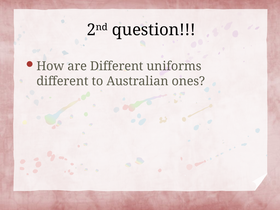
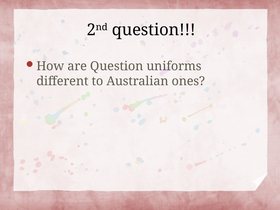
are Different: Different -> Question (117, 66)
